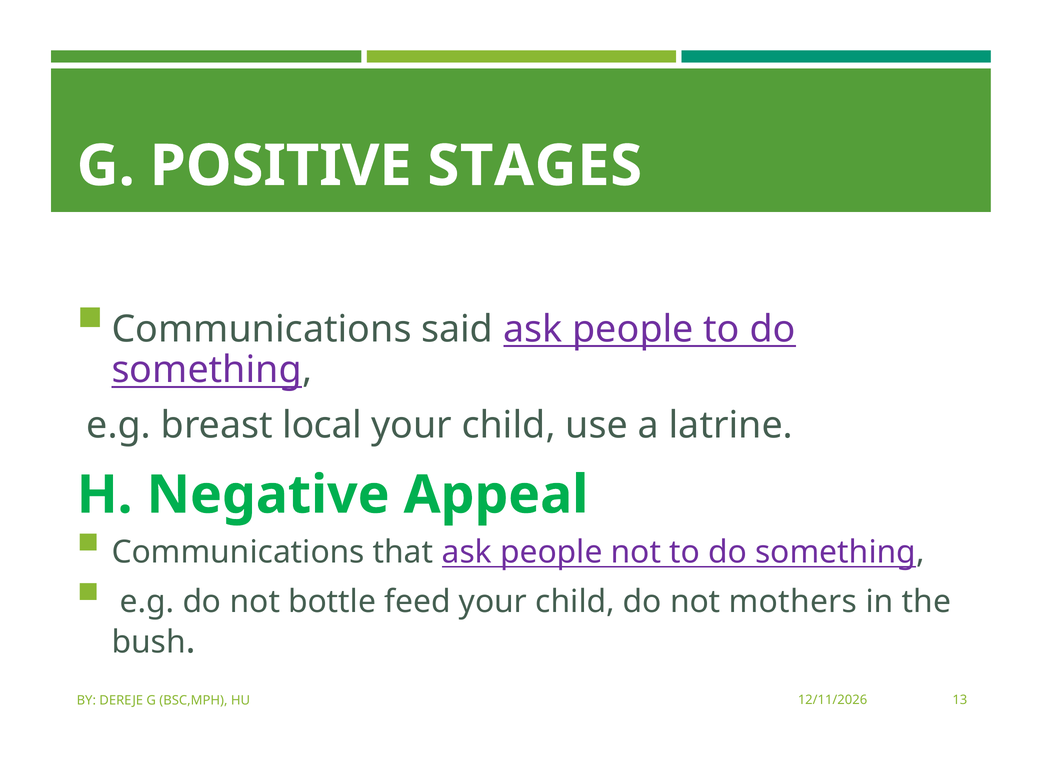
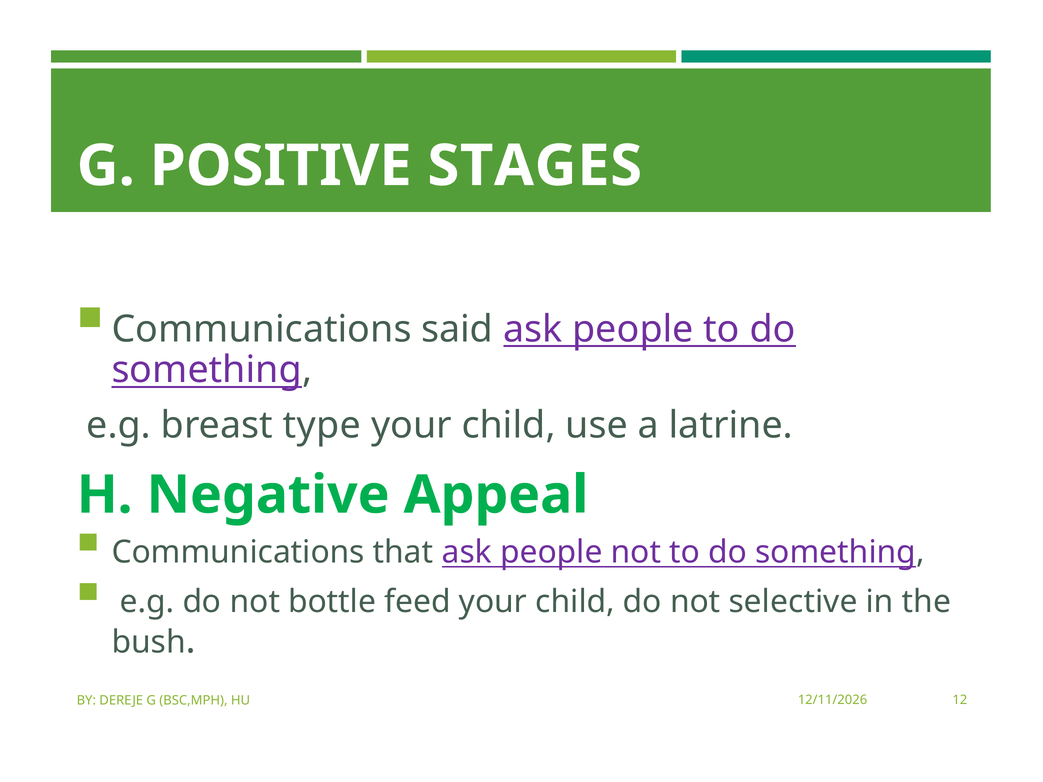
local: local -> type (322, 426)
mothers: mothers -> selective (793, 602)
13: 13 -> 12 (960, 700)
